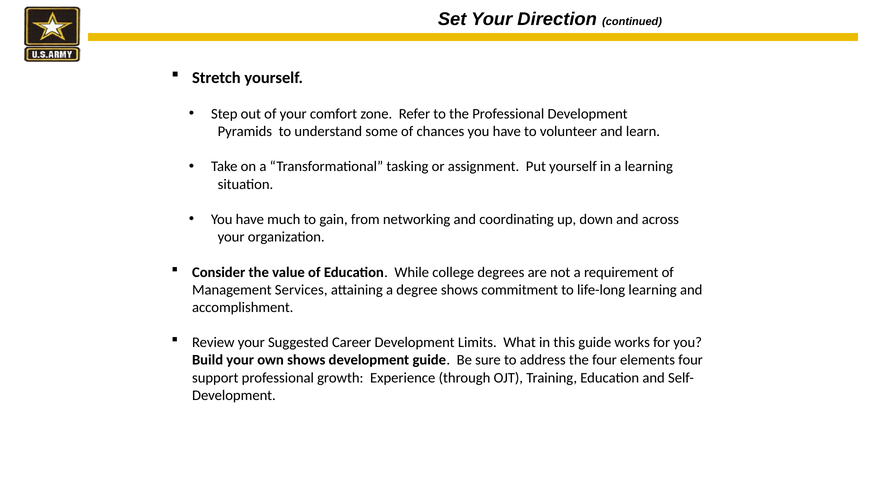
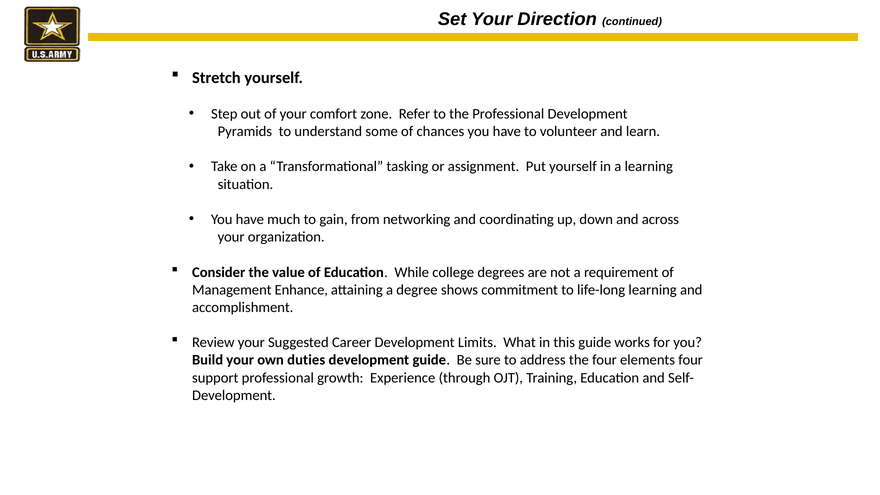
Services: Services -> Enhance (301, 290)
own shows: shows -> duties (306, 360)
